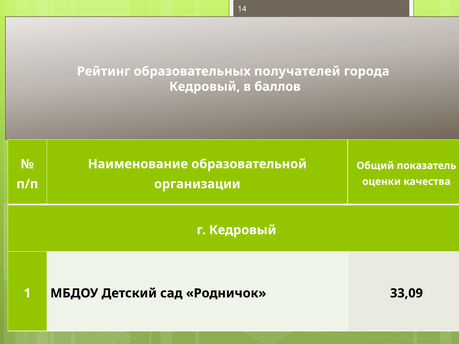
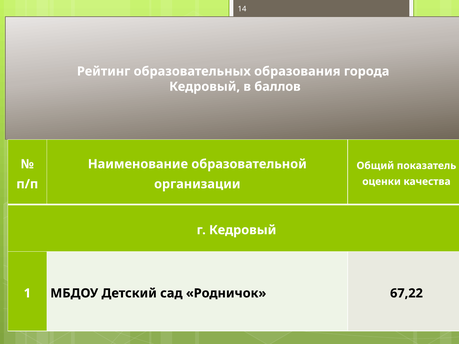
получателей: получателей -> образования (297, 71)
33,09: 33,09 -> 67,22 (406, 293)
